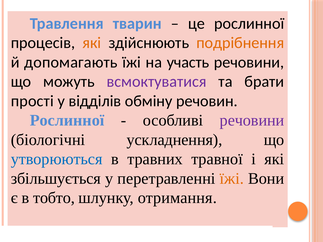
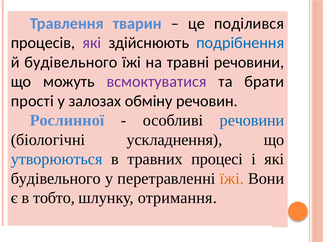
це рослинної: рослинної -> поділився (249, 24)
які colour: orange -> purple (92, 43)
подрібнення colour: orange -> blue (240, 43)
й допомагають: допомагають -> будівельного (71, 62)
участь: участь -> травні (188, 62)
відділів: відділів -> залозах (95, 101)
речовини colour: purple -> blue (252, 120)
травної: травної -> процесі (217, 159)
збільшується: збільшується -> будівельного (56, 179)
